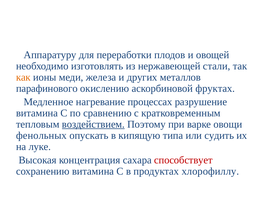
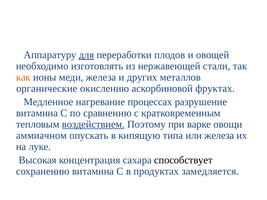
для underline: none -> present (86, 55)
парафинового: парафинового -> органические (47, 89)
фенольных: фенольных -> аммиачном (41, 136)
или судить: судить -> железа (219, 136)
способствует colour: red -> black (183, 160)
хлорофиллу: хлорофиллу -> замедляется (210, 171)
